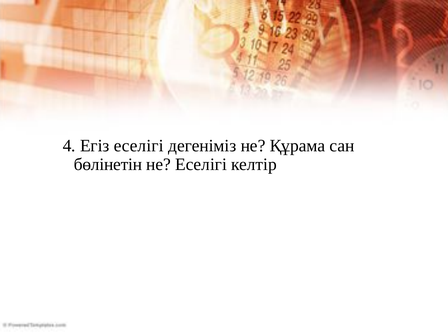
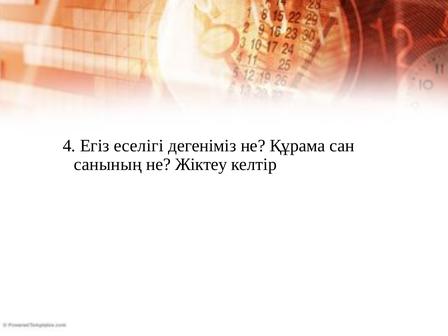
бөлінетін: бөлінетін -> санының (108, 164)
не Еселігі: Еселігі -> Жіктеу (201, 164)
